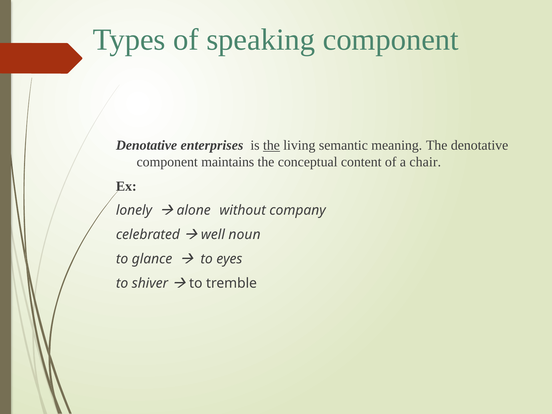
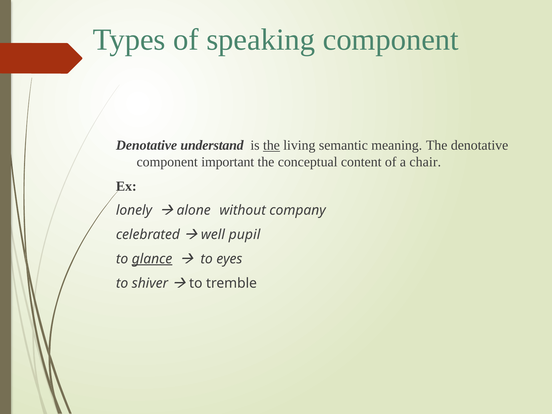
enterprises: enterprises -> understand (212, 145)
maintains: maintains -> important (228, 162)
noun: noun -> pupil (245, 235)
glance underline: none -> present (152, 259)
